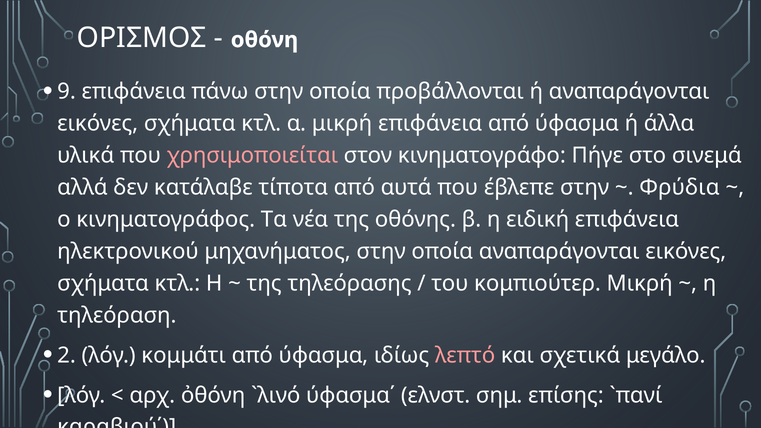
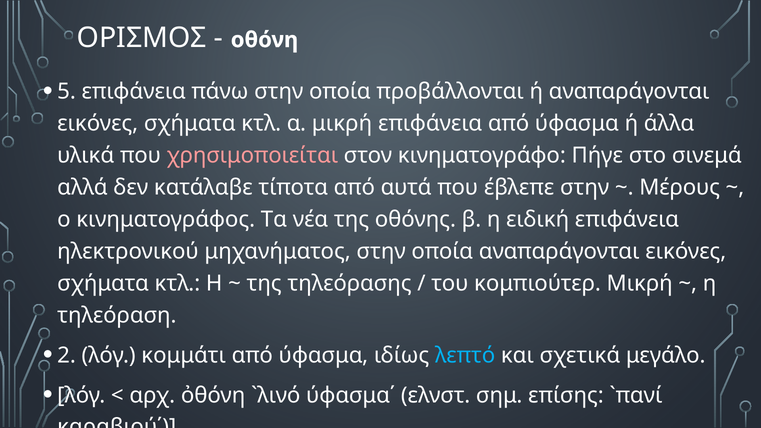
9: 9 -> 5 (67, 92)
Φρύδια: Φρύδια -> Μέρους (680, 188)
λεπτό colour: pink -> light blue (465, 355)
